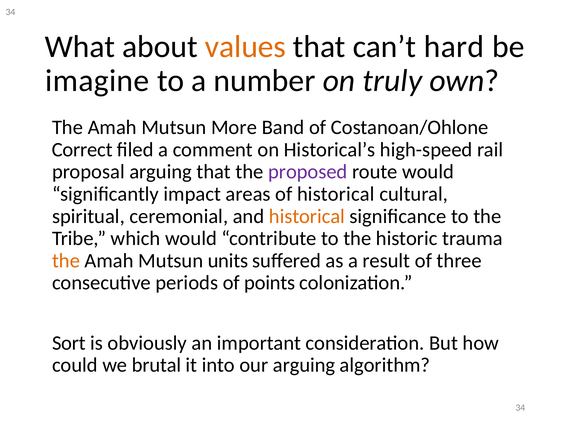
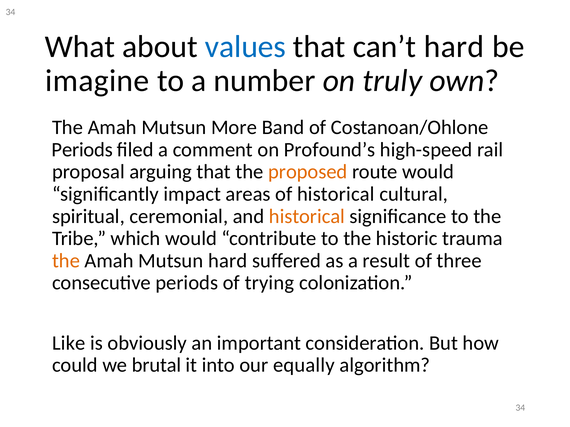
values colour: orange -> blue (245, 47)
Correct: Correct -> Periods (82, 150)
Historical’s: Historical’s -> Profound’s (330, 150)
proposed colour: purple -> orange (308, 172)
Mutsun units: units -> hard (228, 261)
points: points -> trying (269, 283)
Sort: Sort -> Like (69, 343)
our arguing: arguing -> equally (304, 366)
